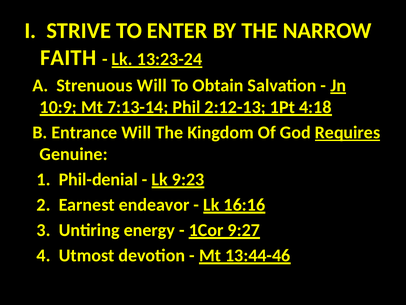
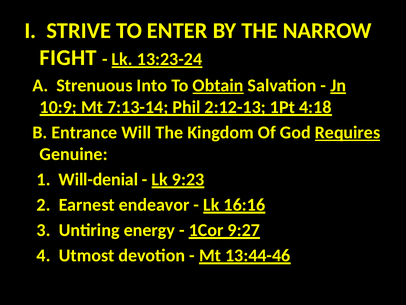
FAITH: FAITH -> FIGHT (68, 58)
Strenuous Will: Will -> Into (152, 85)
Obtain underline: none -> present (218, 85)
Phil-denial: Phil-denial -> Will-denial (98, 179)
